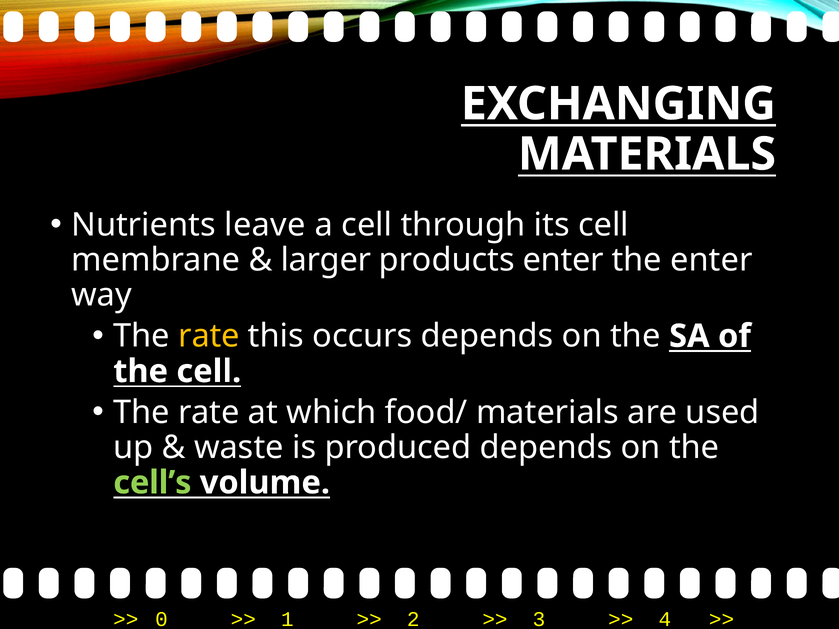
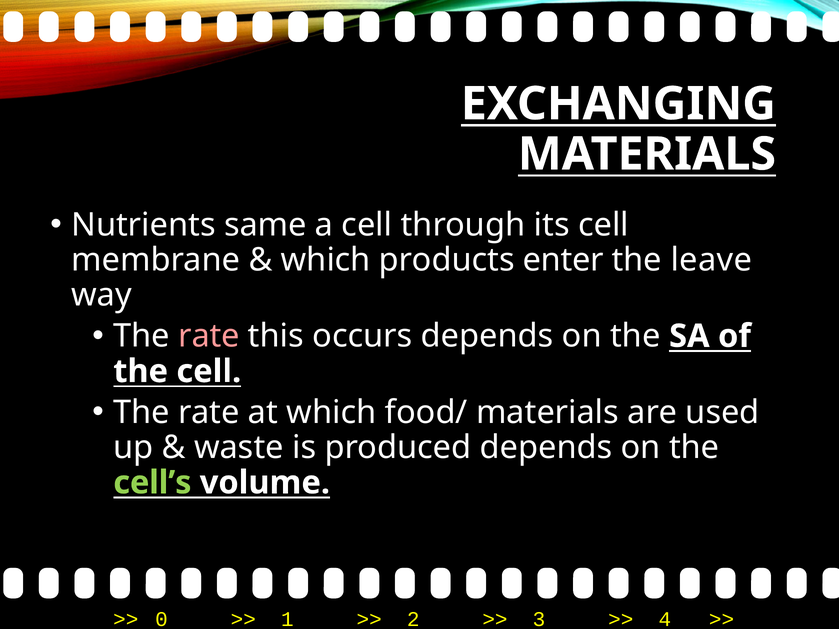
leave: leave -> same (265, 225)
larger: larger -> which (326, 260)
the enter: enter -> leave (711, 260)
rate colour: yellow -> pink (209, 336)
